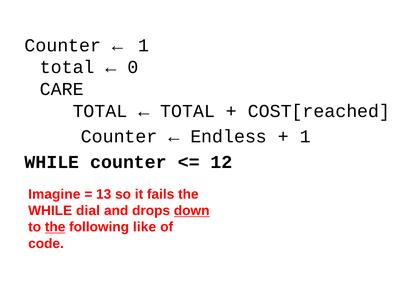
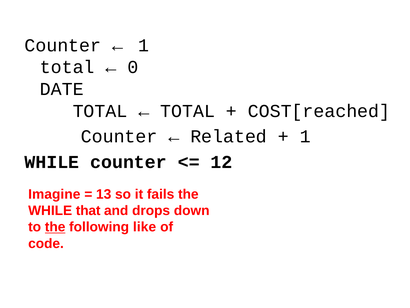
CARE: CARE -> DATE (62, 89)
Endless: Endless -> Related (229, 136)
dial: dial -> that (88, 210)
down underline: present -> none (192, 210)
